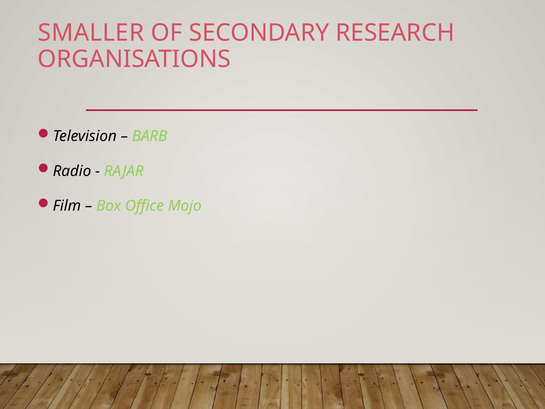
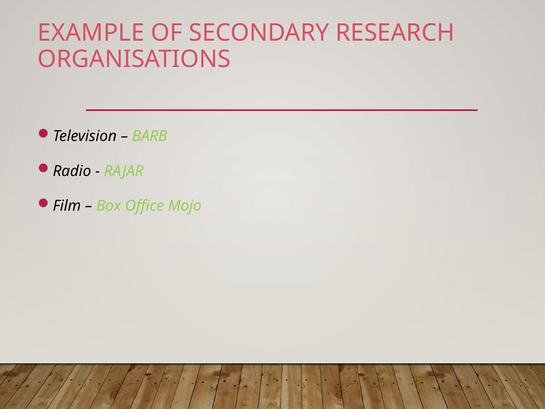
SMALLER: SMALLER -> EXAMPLE (91, 33)
